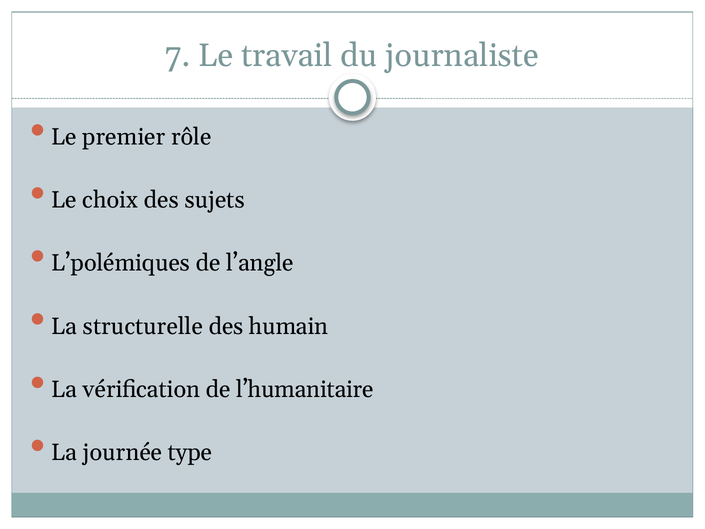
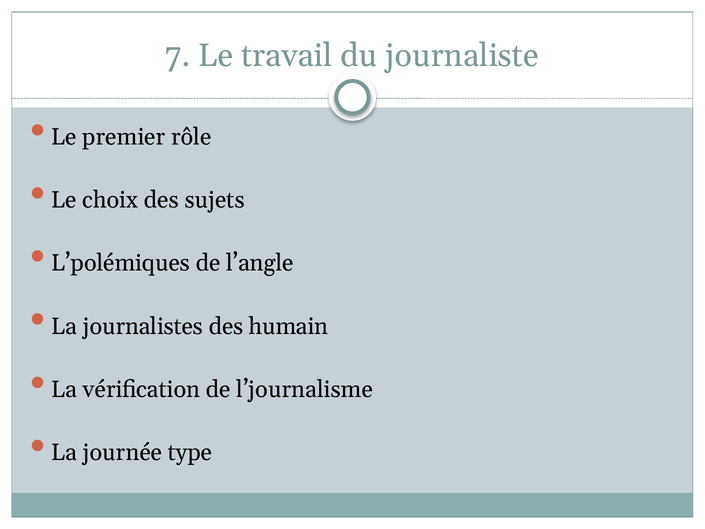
structurelle: structurelle -> journalistes (143, 326)
l’humanitaire: l’humanitaire -> l’journalisme (305, 389)
